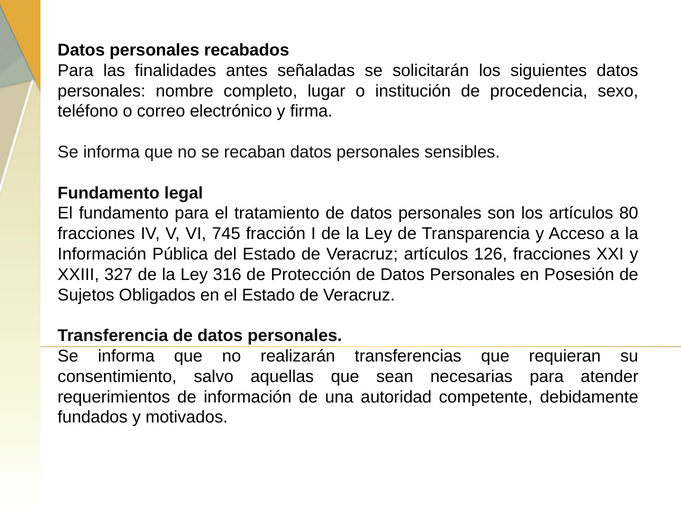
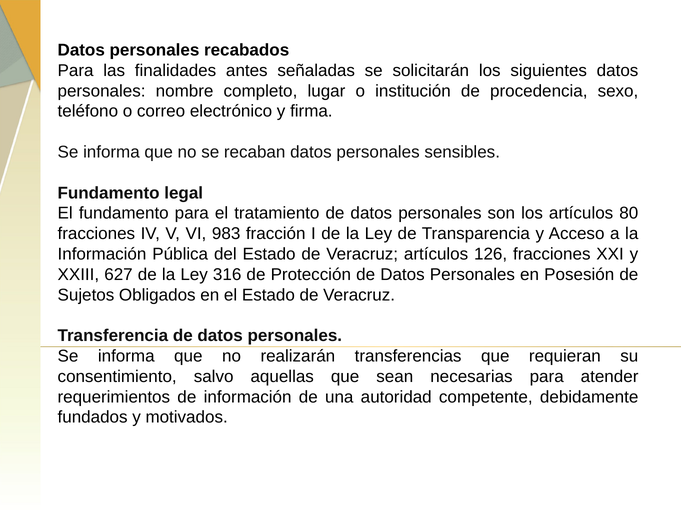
745: 745 -> 983 (226, 234)
327: 327 -> 627 (119, 275)
